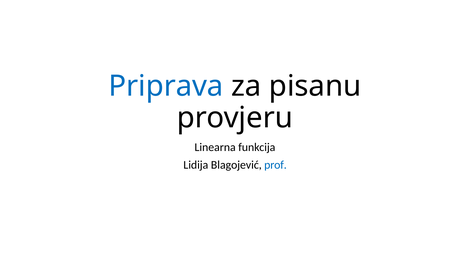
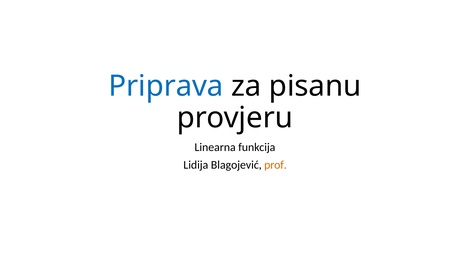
prof colour: blue -> orange (275, 164)
